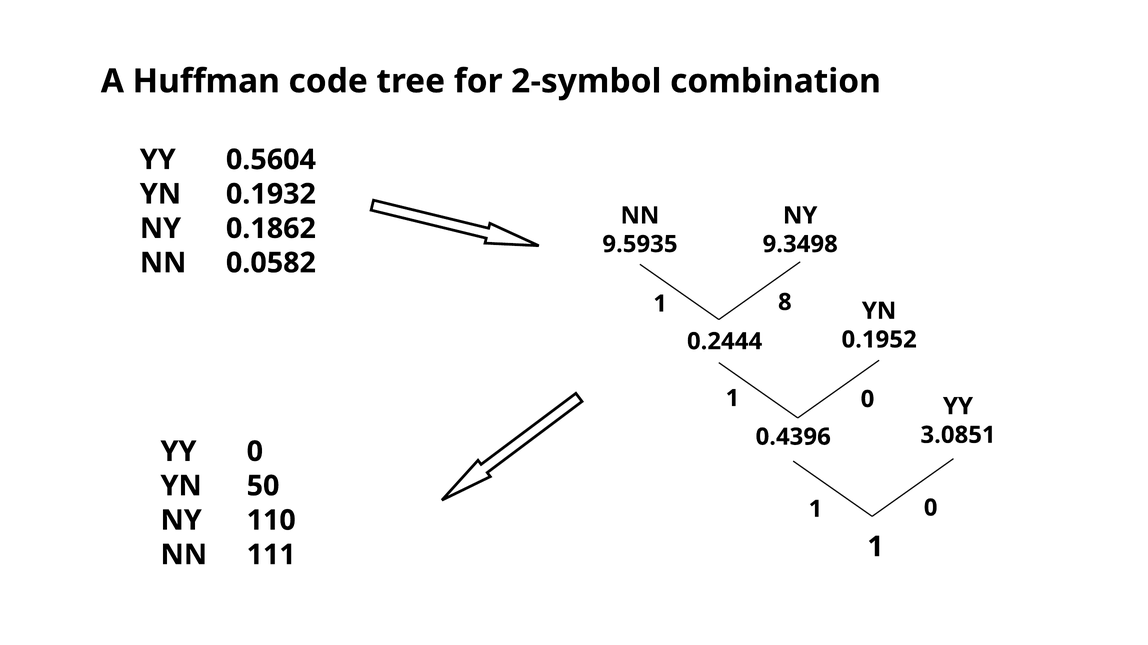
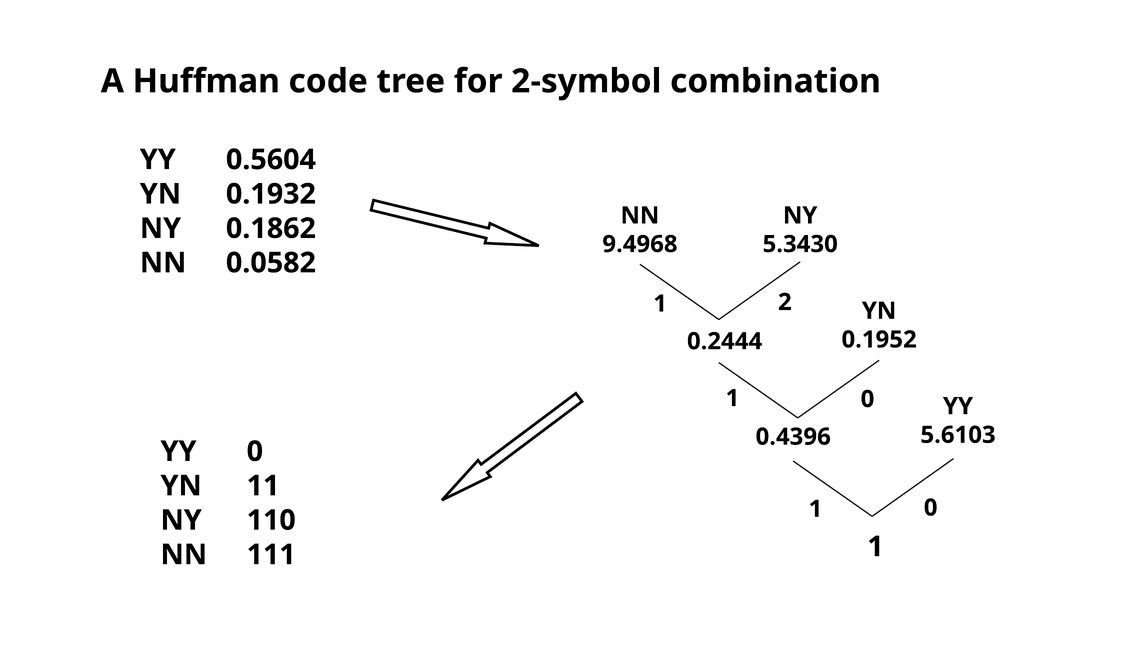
9.5935: 9.5935 -> 9.4968 (640, 244)
9.3498: 9.3498 -> 5.3430 (800, 244)
8: 8 -> 2 (785, 302)
3.0851: 3.0851 -> 5.6103 (958, 435)
50: 50 -> 11 (263, 486)
